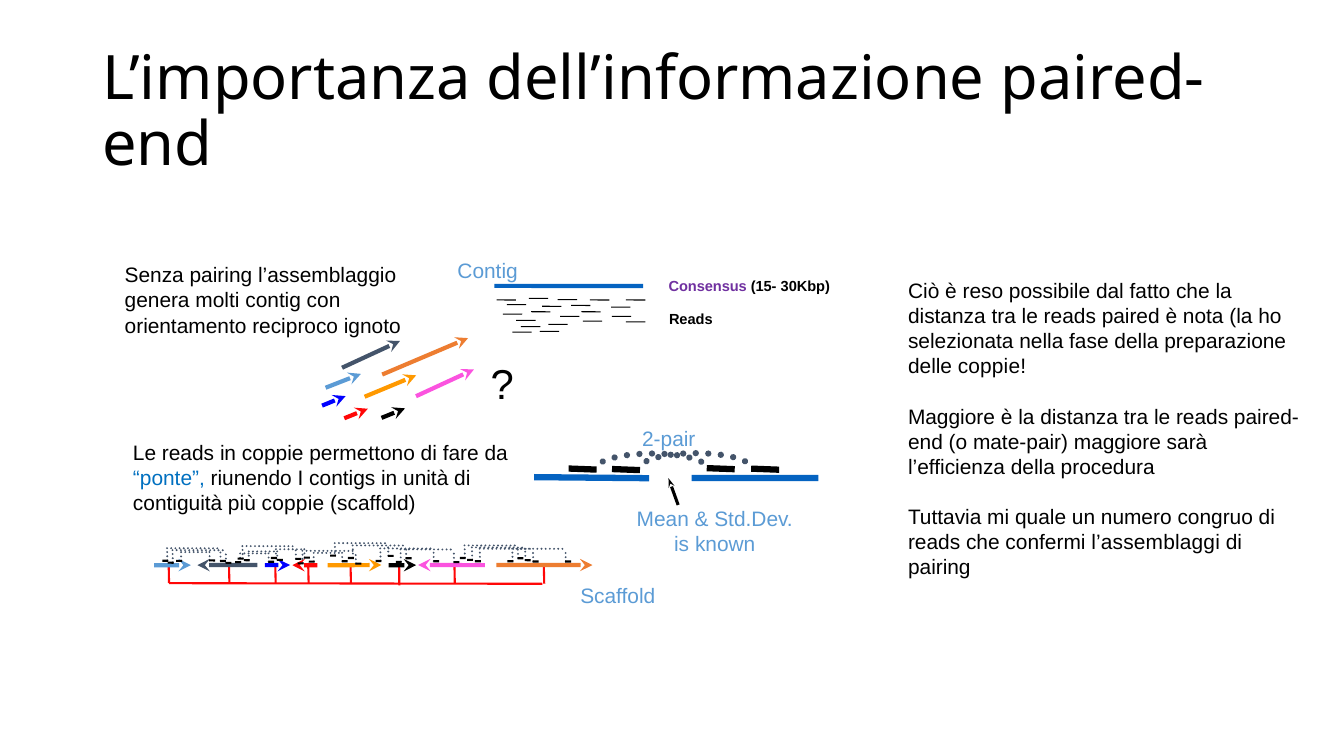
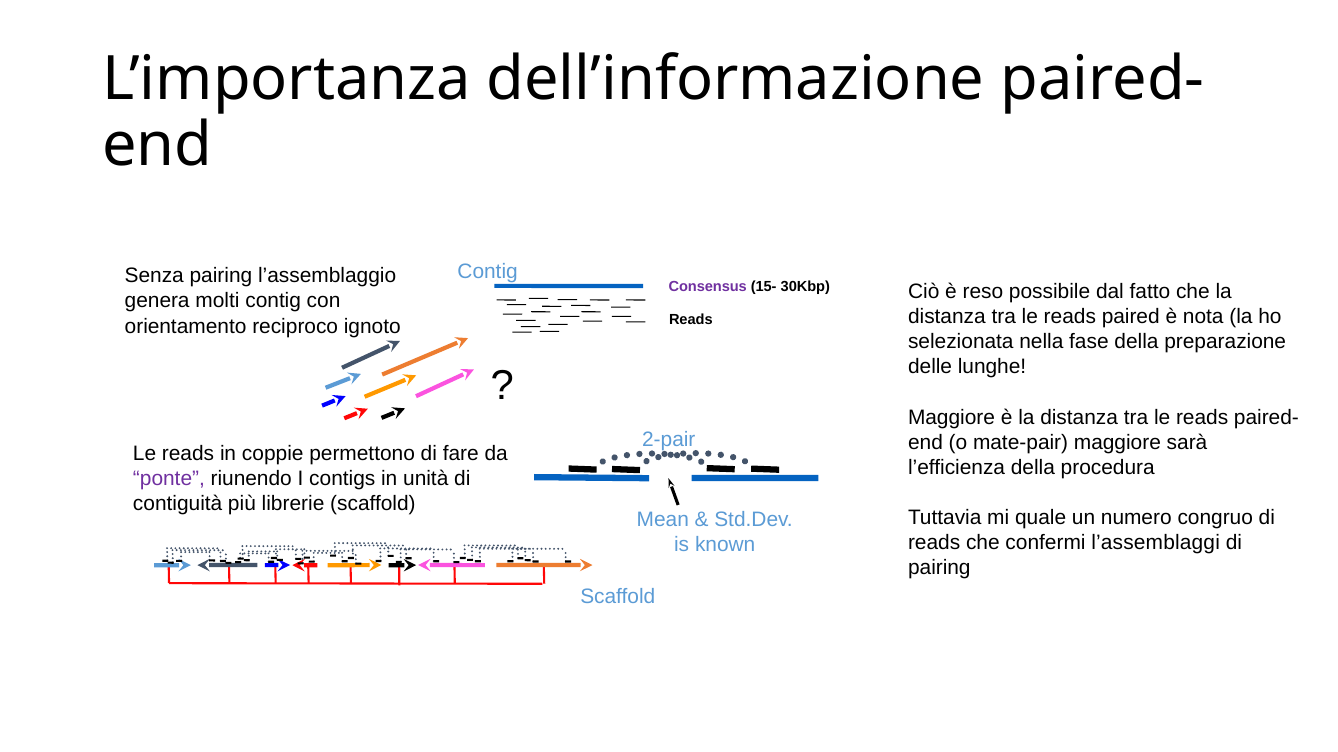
delle coppie: coppie -> lunghe (992, 367)
ponte colour: blue -> purple (169, 479)
più coppie: coppie -> librerie (293, 504)
